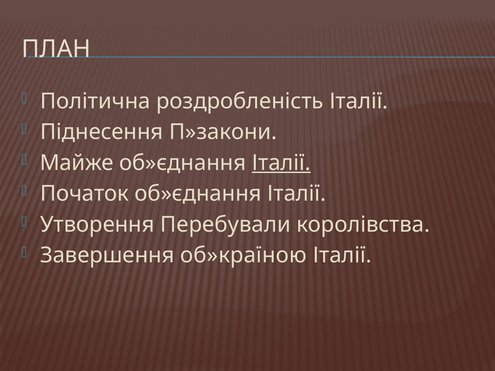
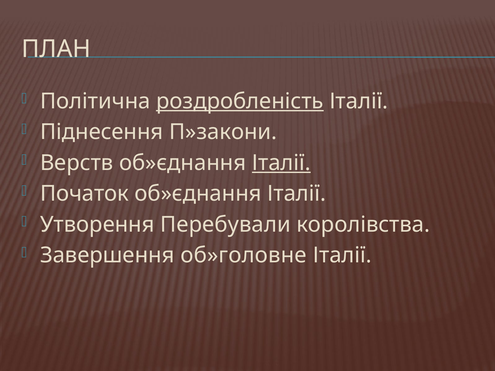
роздробленість underline: none -> present (240, 101)
Майже: Майже -> Верств (77, 163)
об»країною: об»країною -> об»головне (244, 255)
